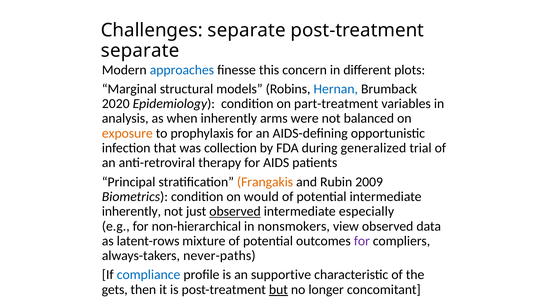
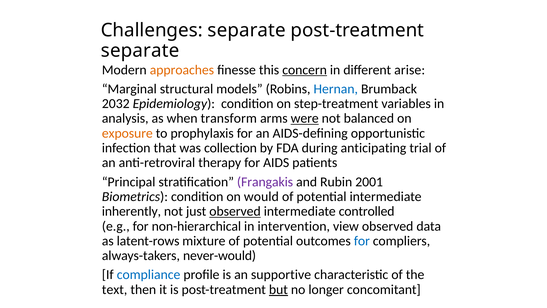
approaches colour: blue -> orange (182, 70)
concern underline: none -> present (305, 70)
plots: plots -> arise (410, 70)
2020: 2020 -> 2032 (116, 104)
part-treatment: part-treatment -> step-treatment (336, 104)
when inherently: inherently -> transform (229, 118)
were underline: none -> present (305, 118)
generalized: generalized -> anticipating (373, 148)
Frangakis colour: orange -> purple (265, 182)
2009: 2009 -> 2001 (369, 182)
especially: especially -> controlled (367, 211)
nonsmokers: nonsmokers -> intervention (294, 226)
for colour: purple -> blue (362, 241)
never-paths: never-paths -> never-would (220, 255)
gets: gets -> text (115, 289)
